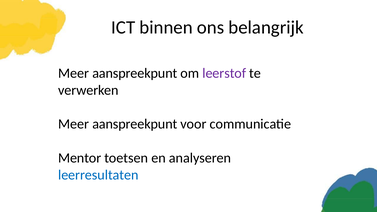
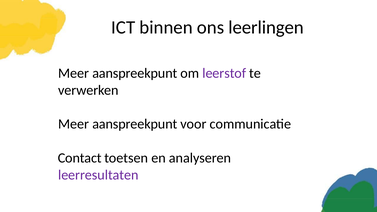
belangrijk: belangrijk -> leerlingen (266, 27)
Mentor: Mentor -> Contact (80, 158)
leerresultaten colour: blue -> purple (98, 175)
